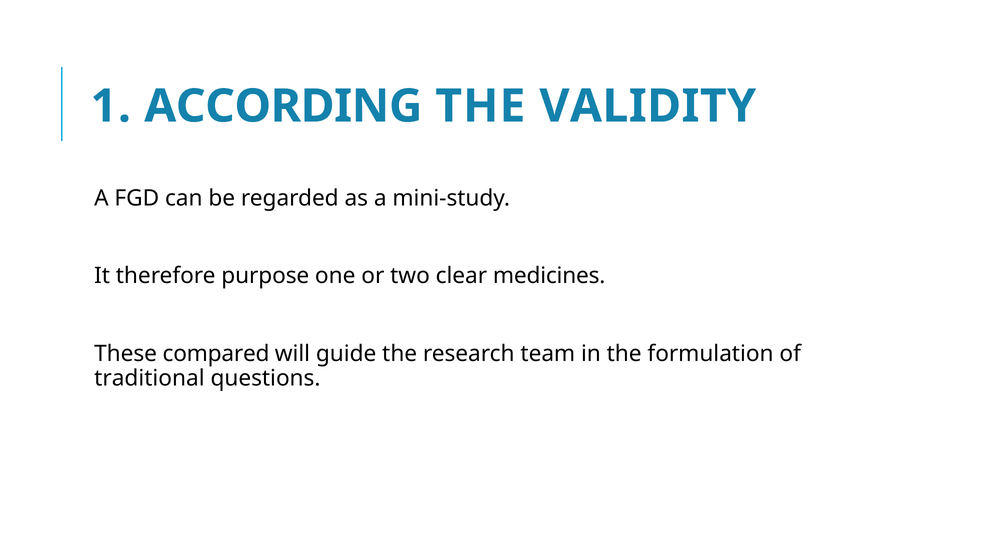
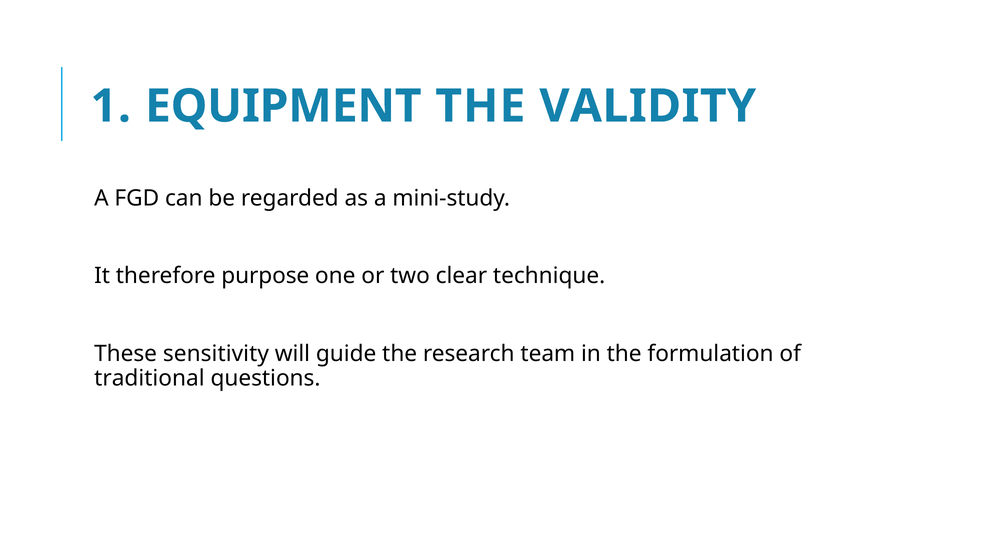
ACCORDING: ACCORDING -> EQUIPMENT (283, 106)
medicines: medicines -> technique (549, 276)
compared: compared -> sensitivity (216, 354)
